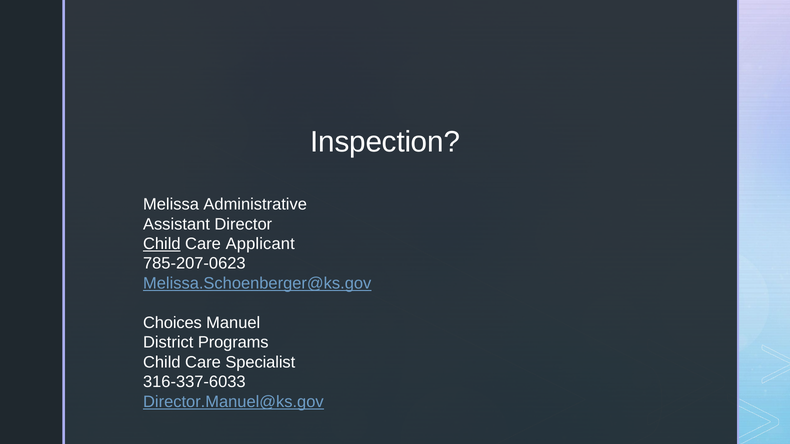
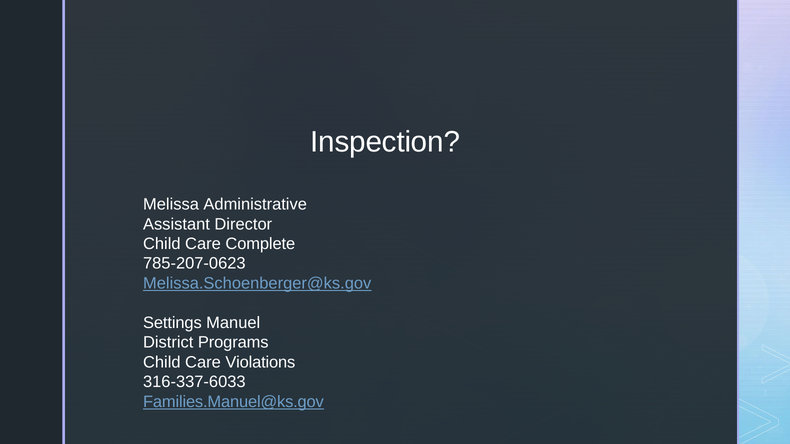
Child underline: present -> none (162, 244)
Applicant: Applicant -> Complete (260, 244)
Choices: Choices -> Settings (172, 323)
Specialist: Specialist -> Violations (260, 363)
Director.Manuel@ks.gov: Director.Manuel@ks.gov -> Families.Manuel@ks.gov (233, 402)
